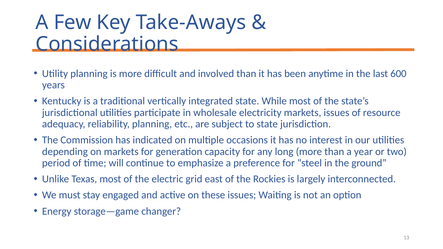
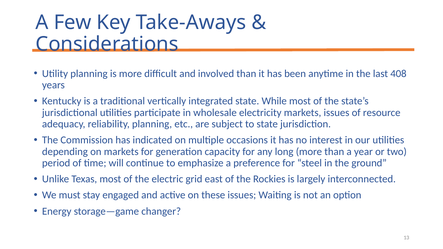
600: 600 -> 408 (398, 74)
